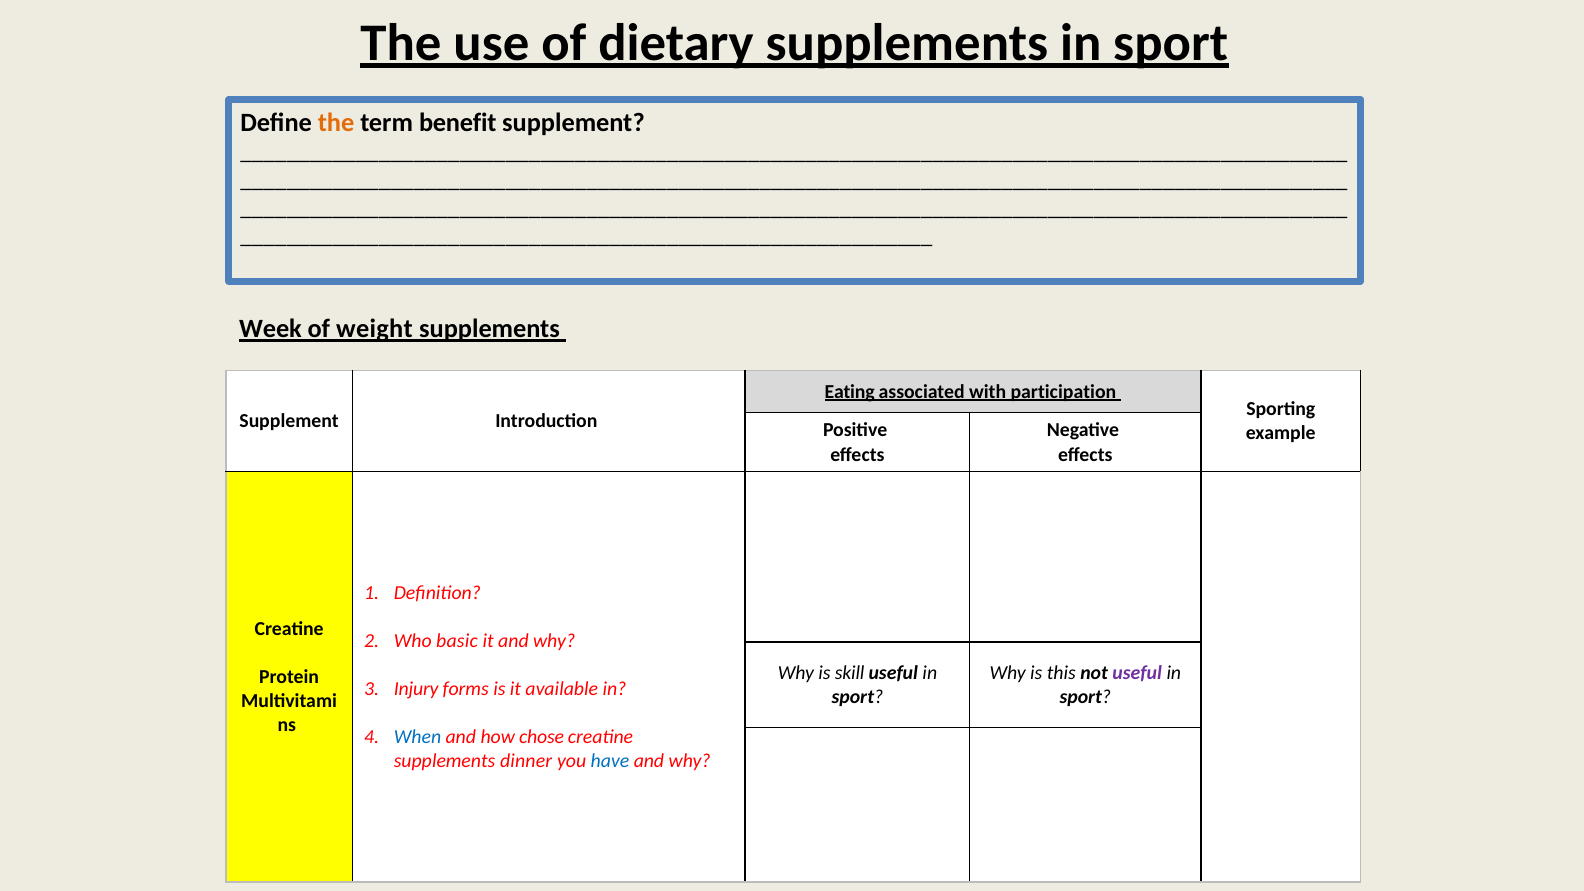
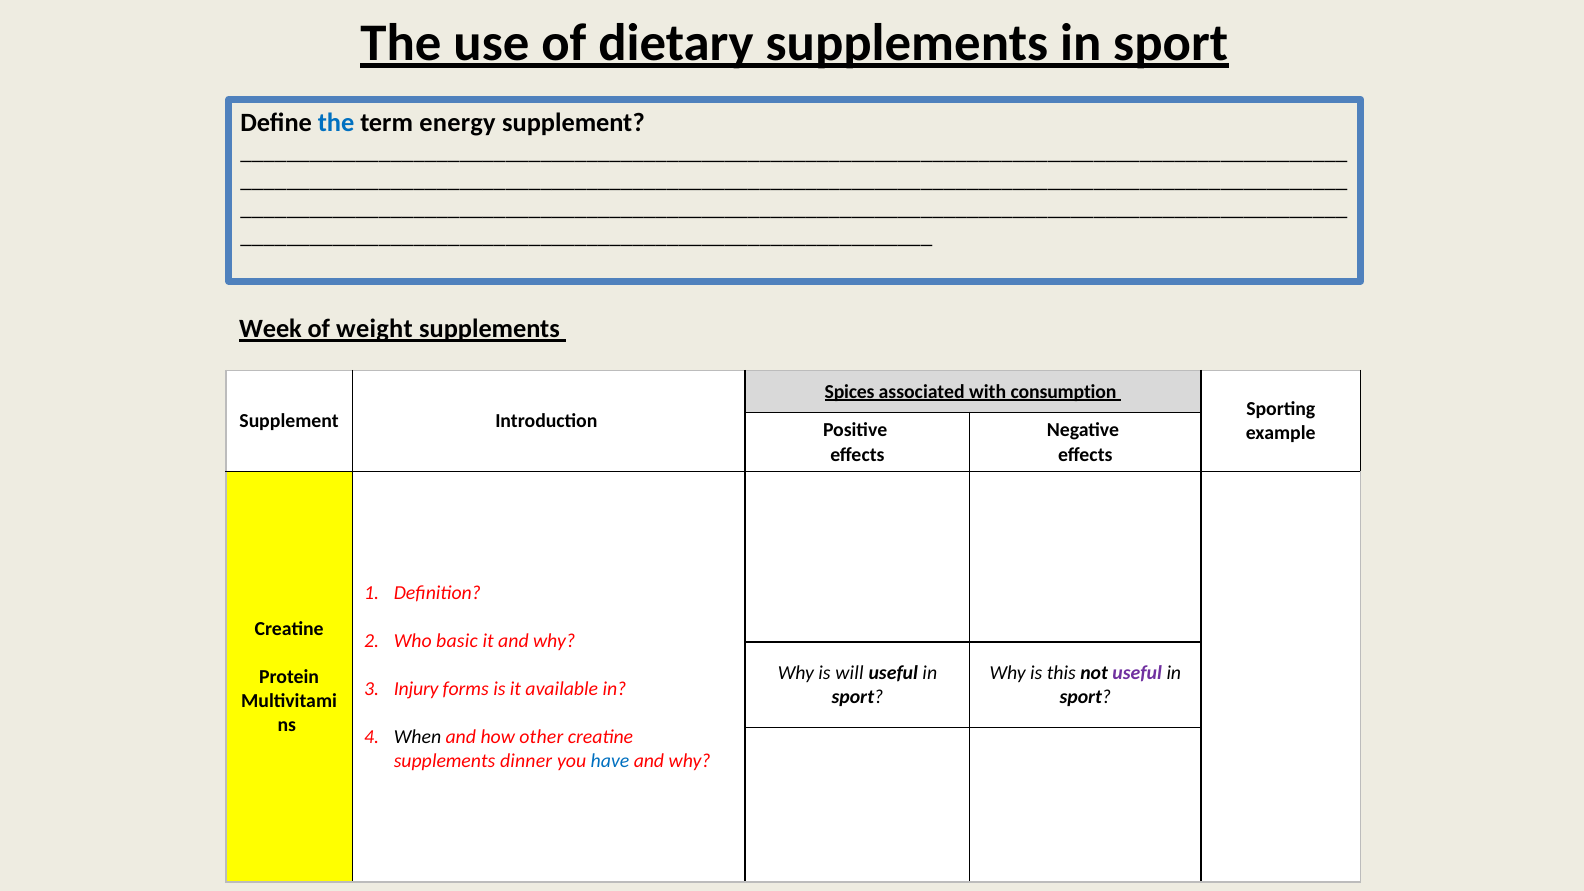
the colour: orange -> blue (336, 123)
benefit: benefit -> energy (458, 123)
Eating: Eating -> Spices (850, 392)
participation: participation -> consumption (1064, 392)
skill: skill -> will (849, 673)
When colour: blue -> black (418, 737)
chose: chose -> other (541, 737)
